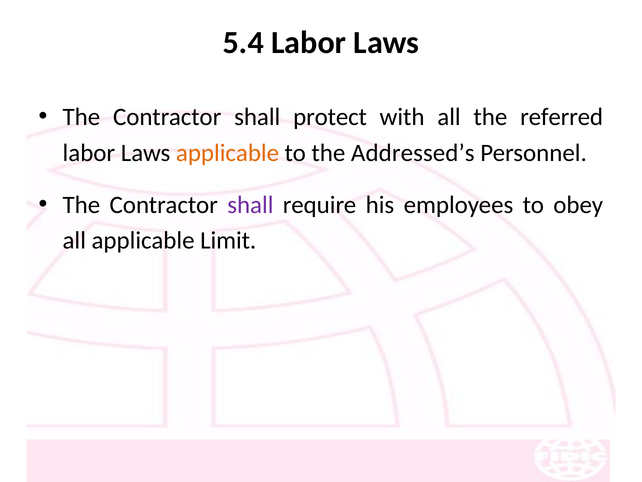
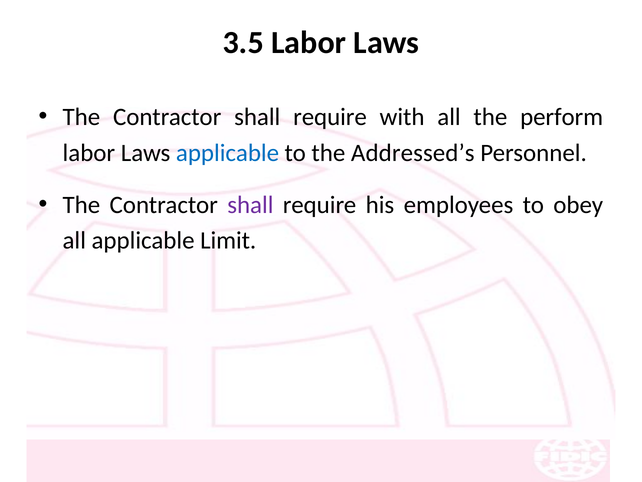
5.4: 5.4 -> 3.5 (243, 42)
protect: protect -> require (330, 117)
referred: referred -> perform (562, 117)
applicable colour: orange -> blue (228, 153)
